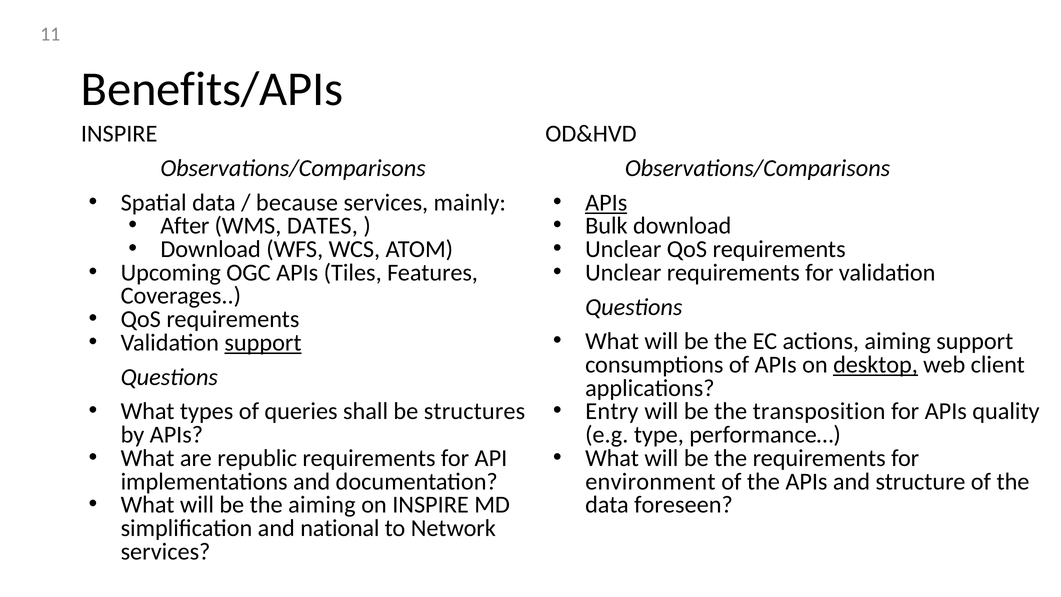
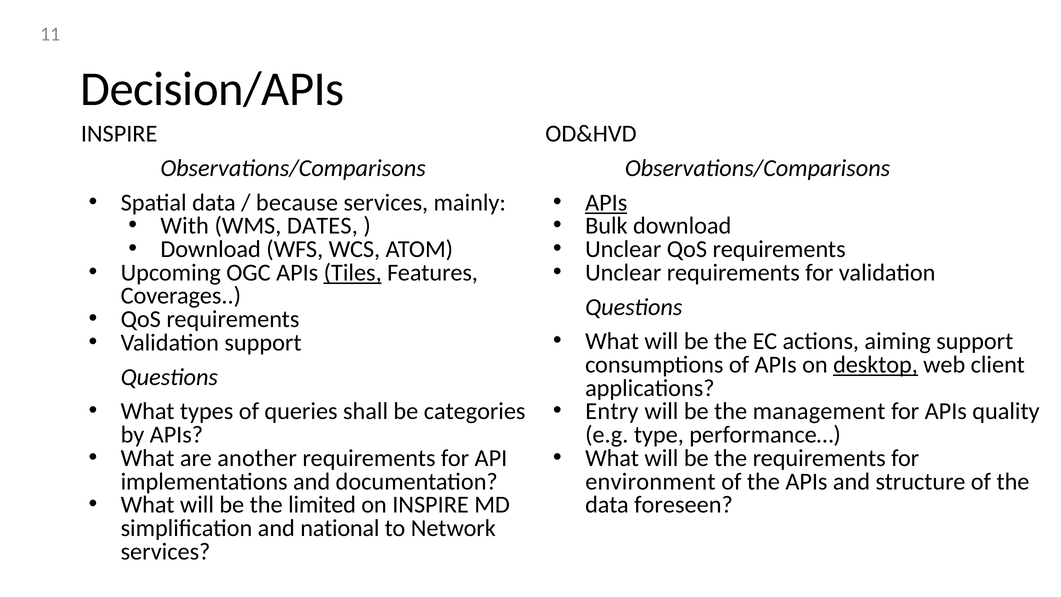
Benefits/APIs: Benefits/APIs -> Decision/APIs (212, 89)
After: After -> With (185, 226)
Tiles underline: none -> present (353, 273)
support underline: present -> none (263, 343)
structures: structures -> categories (475, 411)
transposition: transposition -> management (819, 411)
republic: republic -> another (257, 458)
the aiming: aiming -> limited (322, 505)
